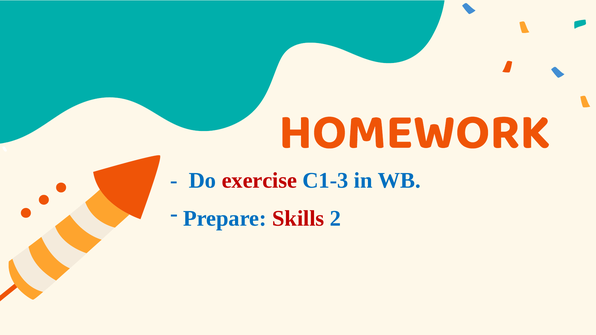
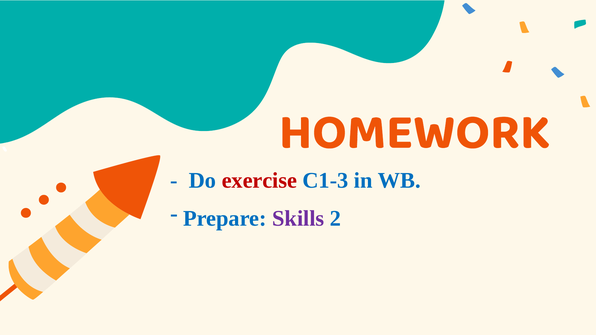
Skills colour: red -> purple (298, 219)
